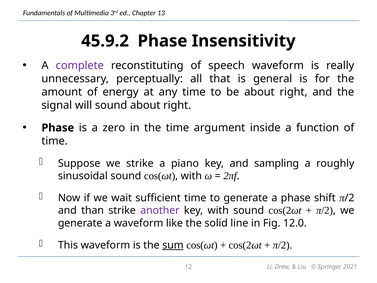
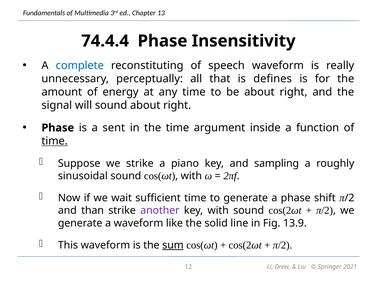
45.9.2: 45.9.2 -> 74.4.4 (105, 41)
complete colour: purple -> blue (80, 65)
general: general -> defines (273, 79)
zero: zero -> sent (114, 128)
time underline: none -> present (55, 141)
12.0: 12.0 -> 13.9 (295, 223)
